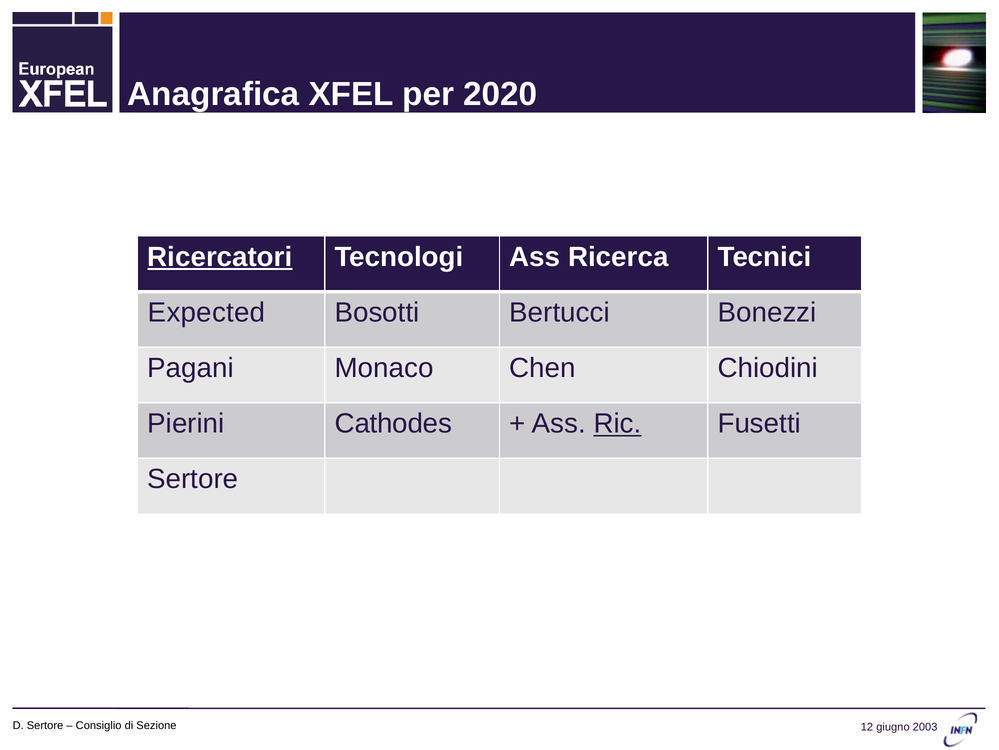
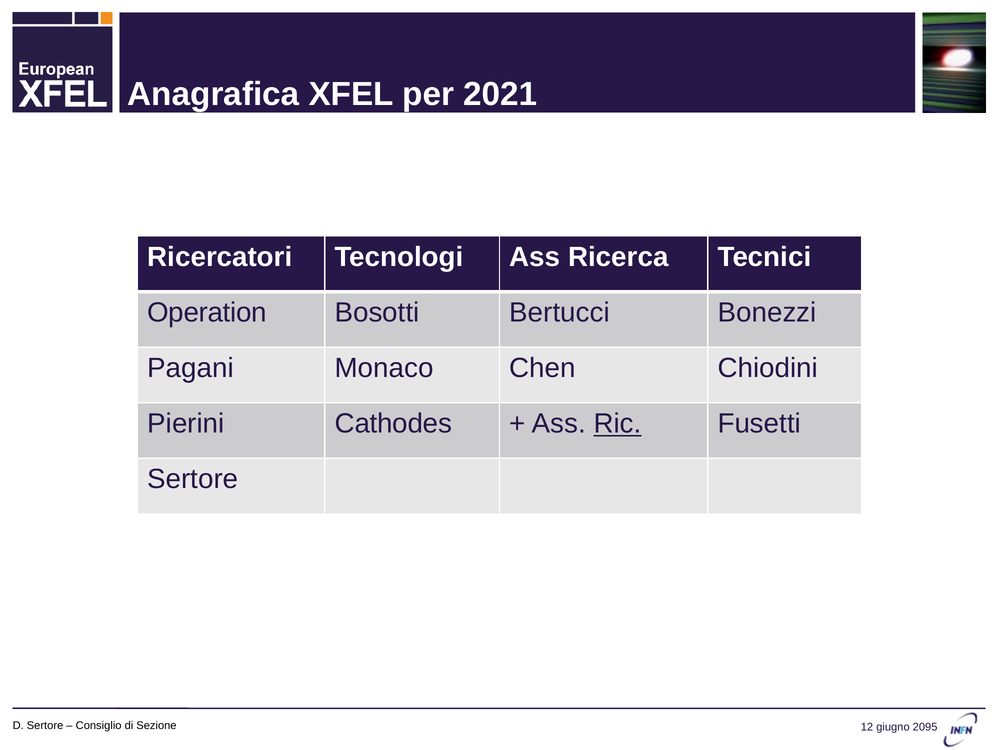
2020: 2020 -> 2021 (500, 94)
Ricercatori underline: present -> none (220, 257)
Expected: Expected -> Operation (207, 312)
2003: 2003 -> 2095 (925, 726)
